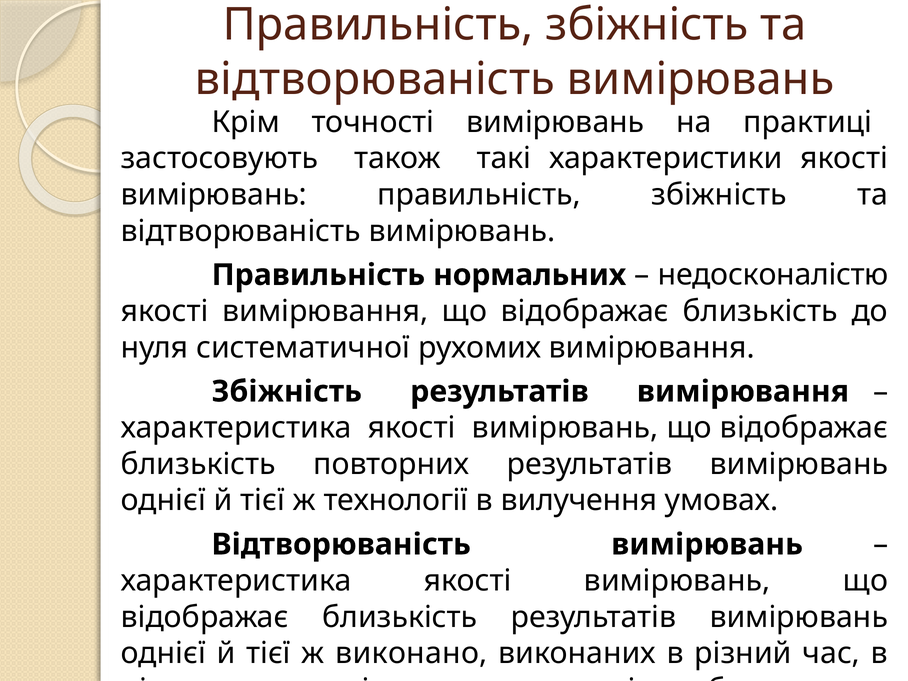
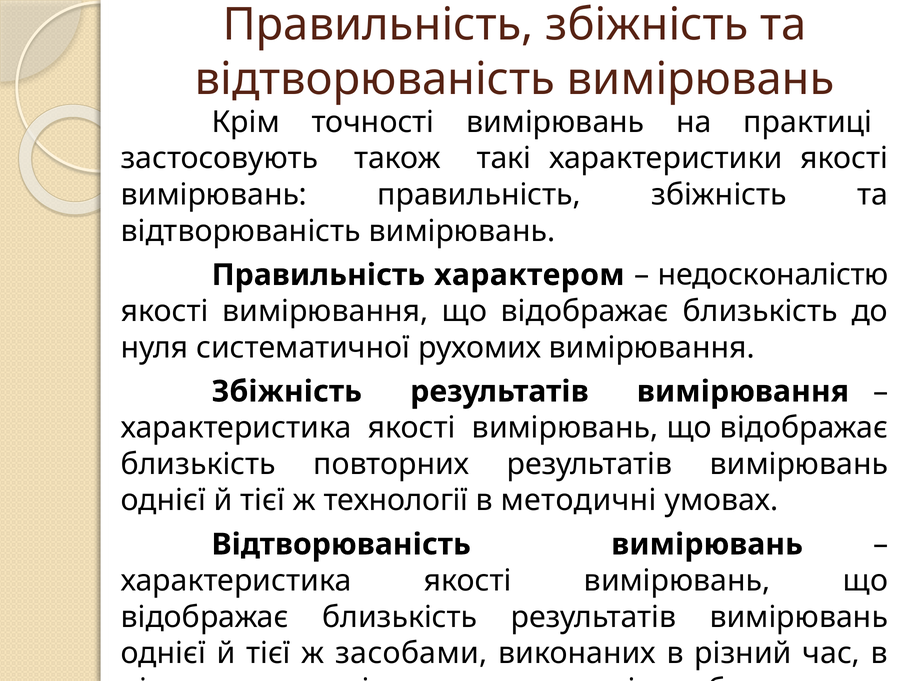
нормальних: нормальних -> характером (529, 275)
вилучення: вилучення -> методичні (579, 500)
ж виконано: виконано -> засобами (411, 653)
